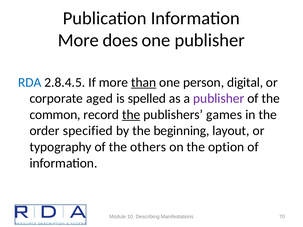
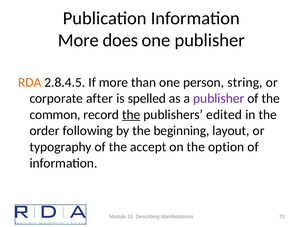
RDA colour: blue -> orange (30, 82)
than underline: present -> none (144, 82)
digital: digital -> string (245, 82)
aged: aged -> after (100, 99)
games: games -> edited (224, 115)
specified: specified -> following (88, 131)
others: others -> accept (148, 147)
